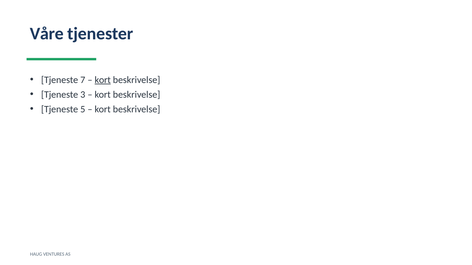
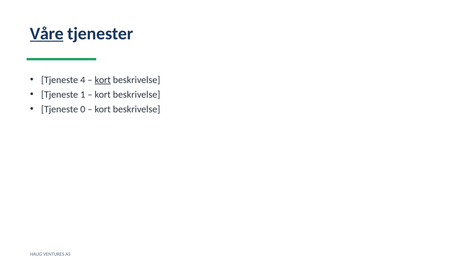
Våre underline: none -> present (47, 34)
7: 7 -> 4 (83, 80)
3: 3 -> 1 (83, 95)
5: 5 -> 0 (83, 109)
